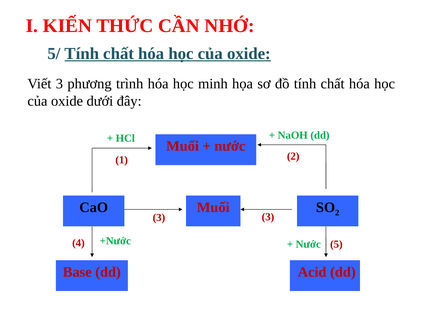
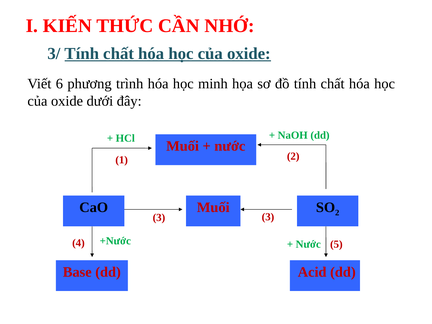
5/: 5/ -> 3/ (54, 53)
Viết 3: 3 -> 6 (59, 84)
